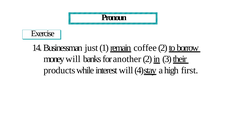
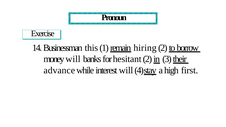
just: just -> this (91, 48)
coffee: coffee -> hiring (145, 48)
another: another -> hesitant (127, 59)
products: products -> advance (59, 70)
